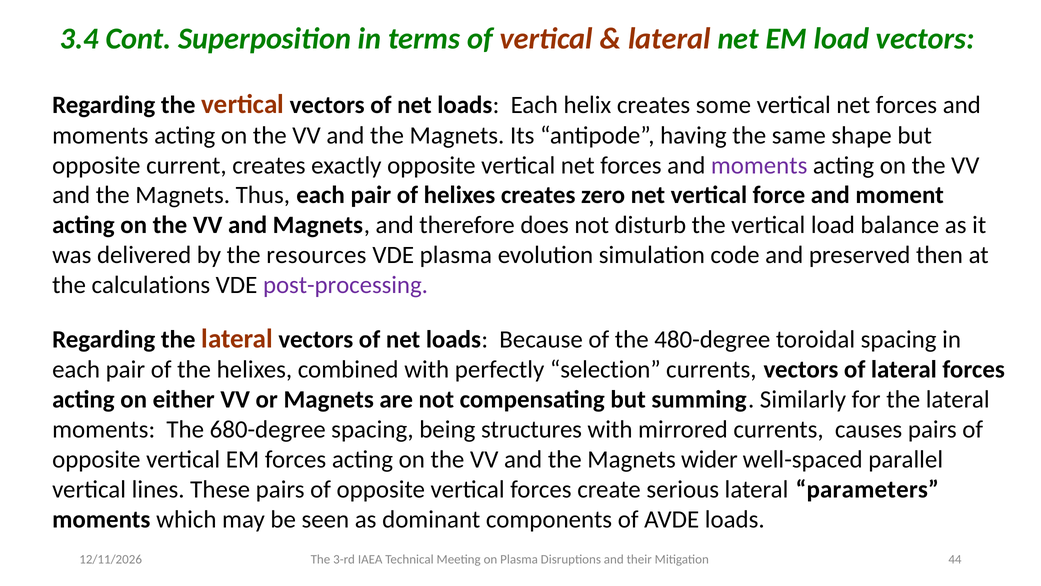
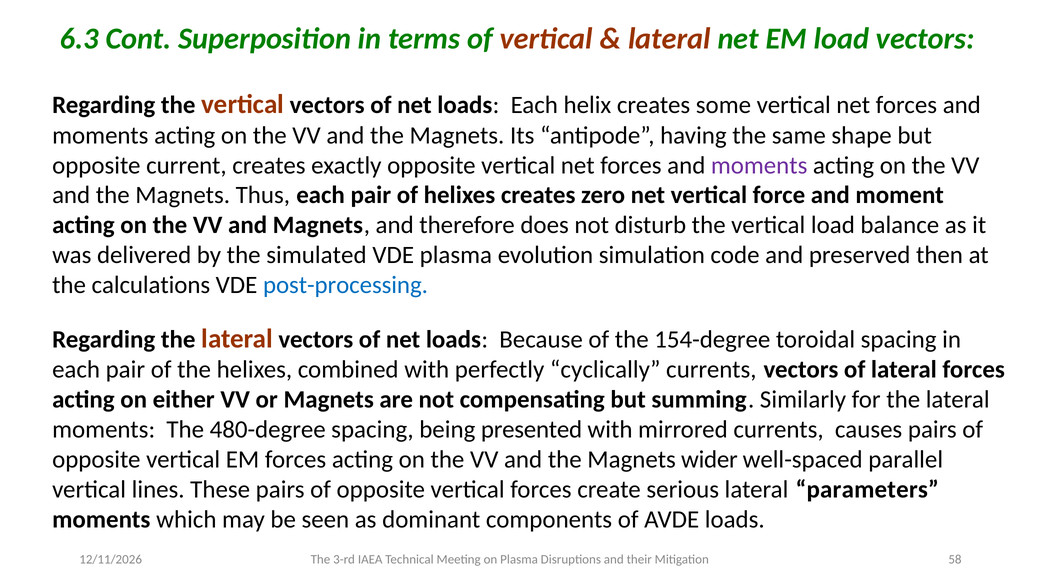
3.4: 3.4 -> 6.3 (79, 39)
resources: resources -> simulated (316, 255)
post-processing colour: purple -> blue (345, 285)
480-degree: 480-degree -> 154-degree (712, 339)
selection: selection -> cyclically (605, 369)
680-degree: 680-degree -> 480-degree (268, 429)
structures: structures -> presented (532, 429)
44: 44 -> 58 (955, 559)
